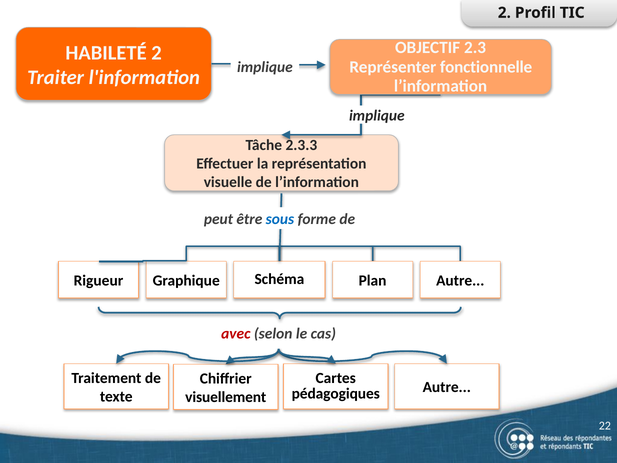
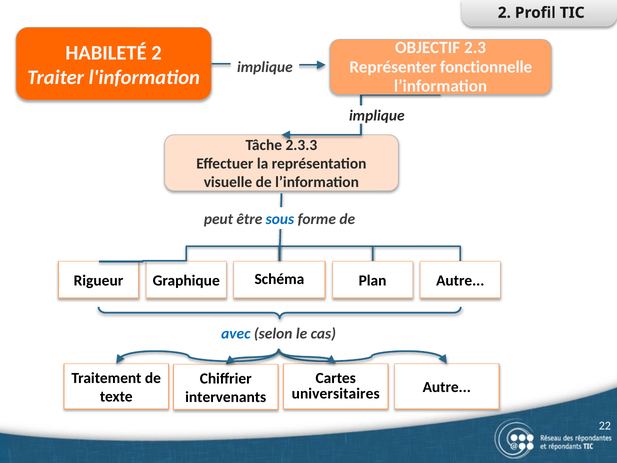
avec colour: red -> blue (236, 334)
pédagogiques: pédagogiques -> universitaires (336, 394)
visuellement: visuellement -> intervenants (226, 397)
